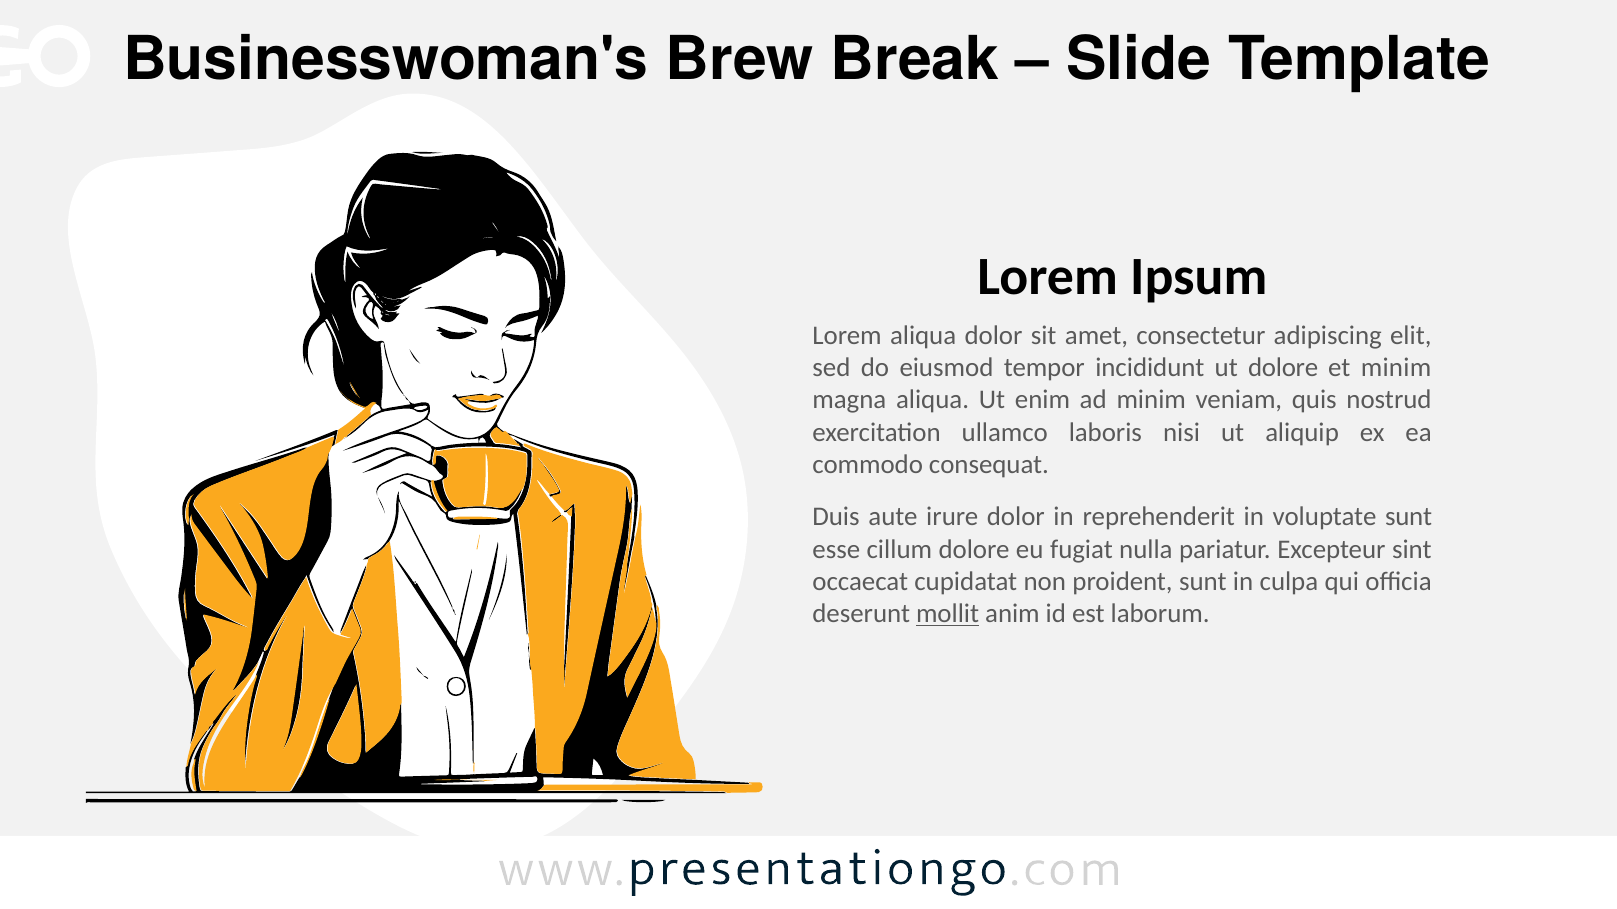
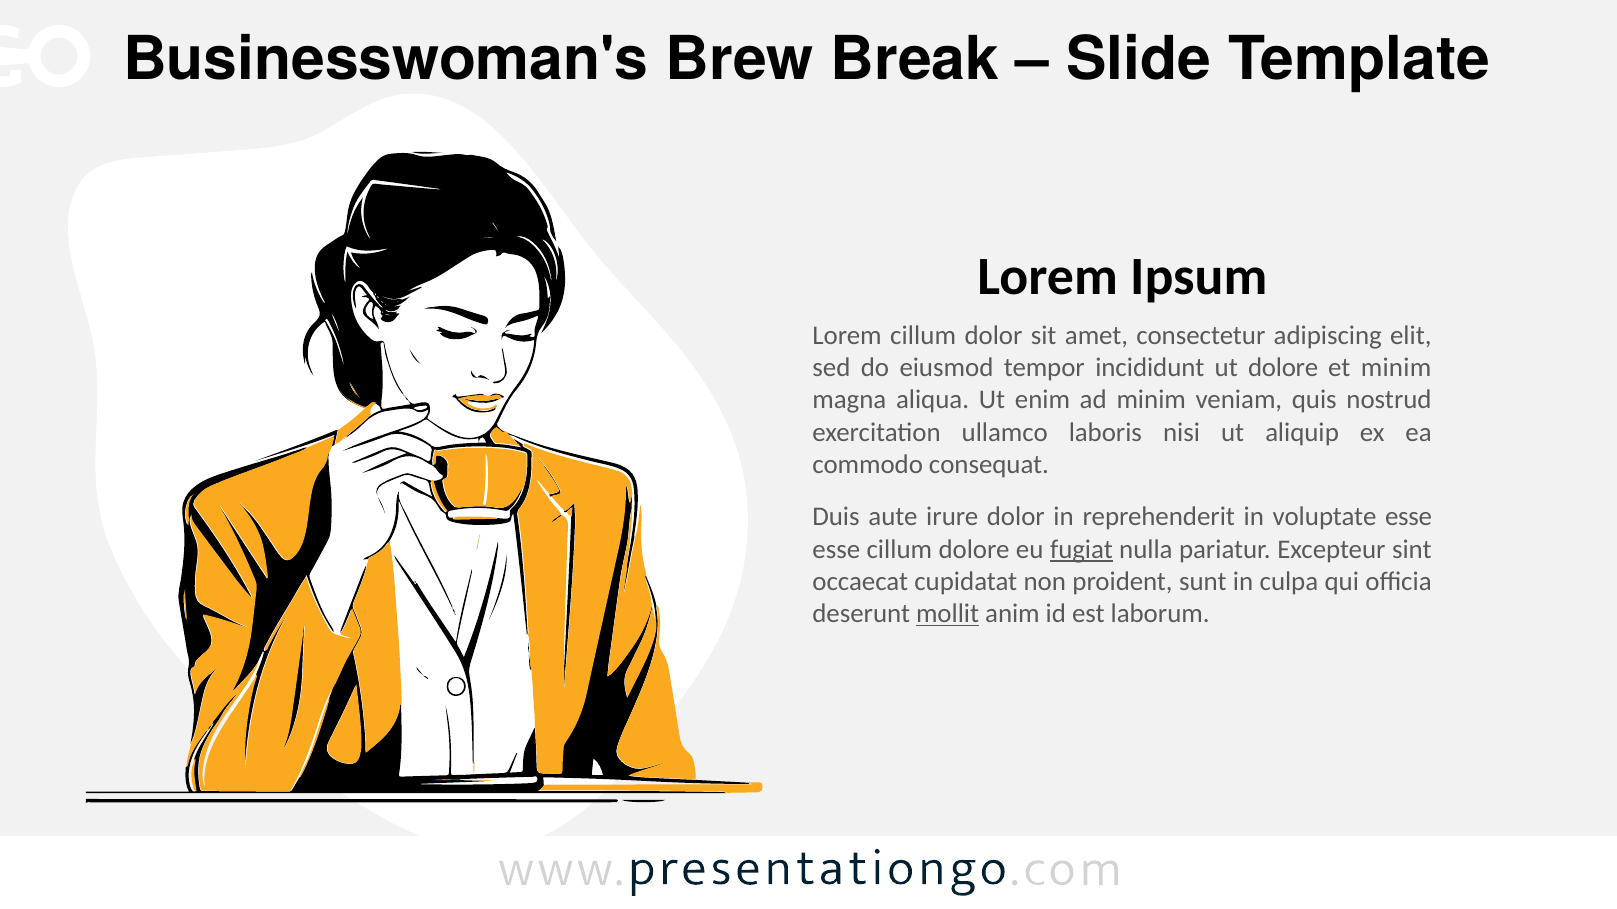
Lorem aliqua: aliqua -> cillum (923, 336)
voluptate sunt: sunt -> esse (1409, 517)
fugiat underline: none -> present (1081, 550)
